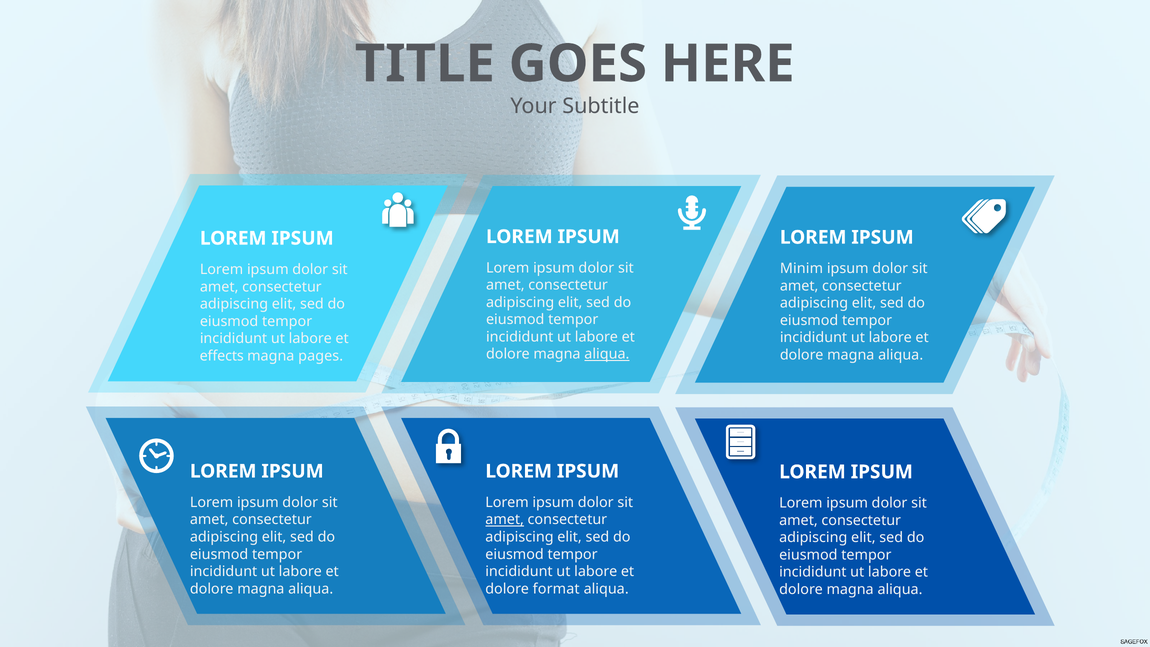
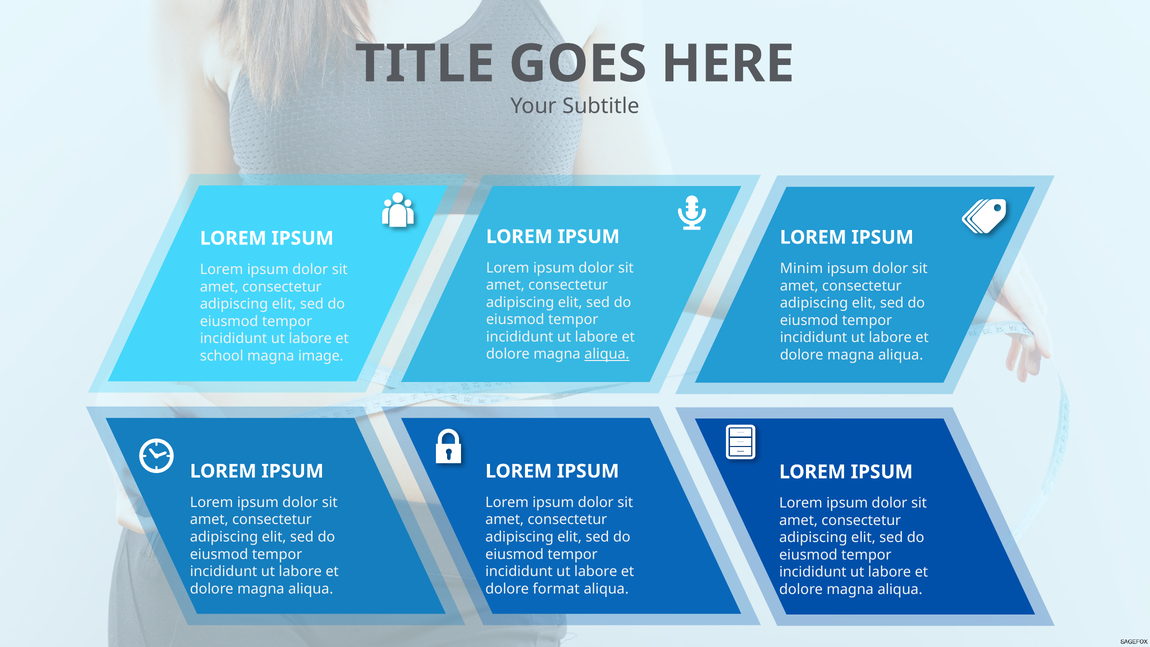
effects: effects -> school (222, 356)
pages: pages -> image (321, 356)
amet underline: present -> none (505, 520)
